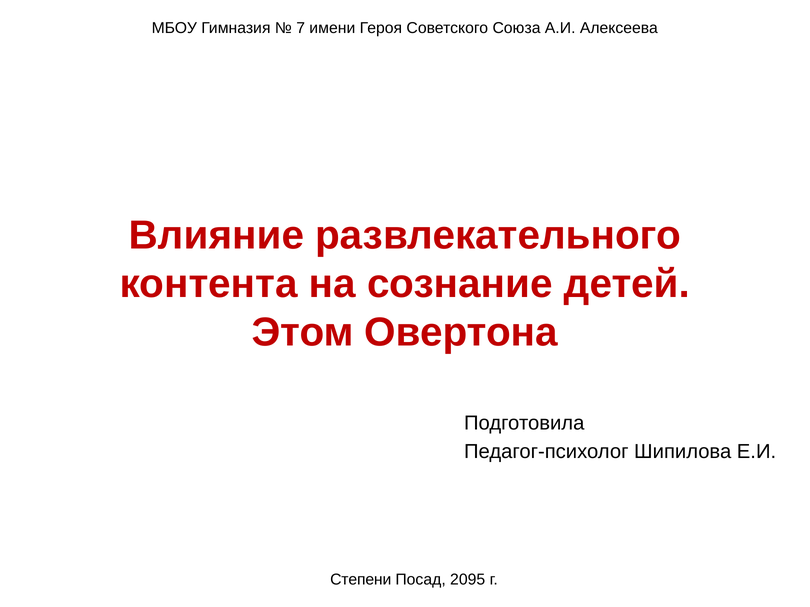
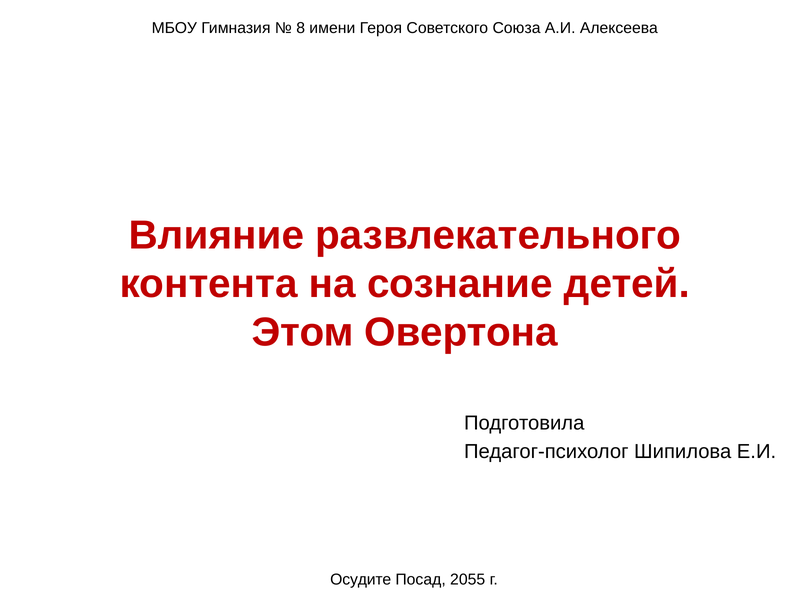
7: 7 -> 8 (301, 28)
Степени: Степени -> Осудите (361, 580)
2095: 2095 -> 2055 (468, 580)
